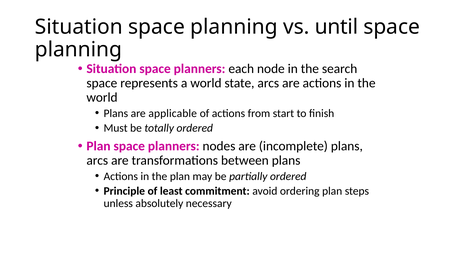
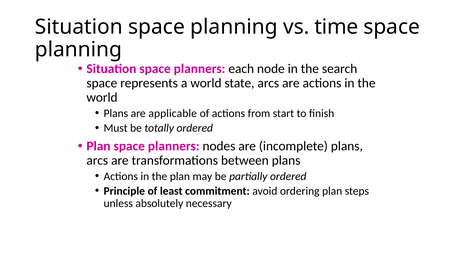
until: until -> time (337, 27)
